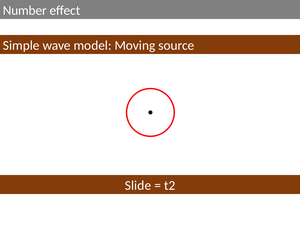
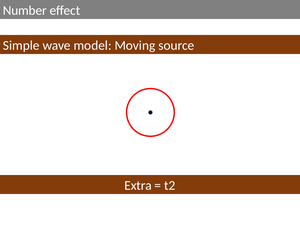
Slide: Slide -> Extra (138, 185)
